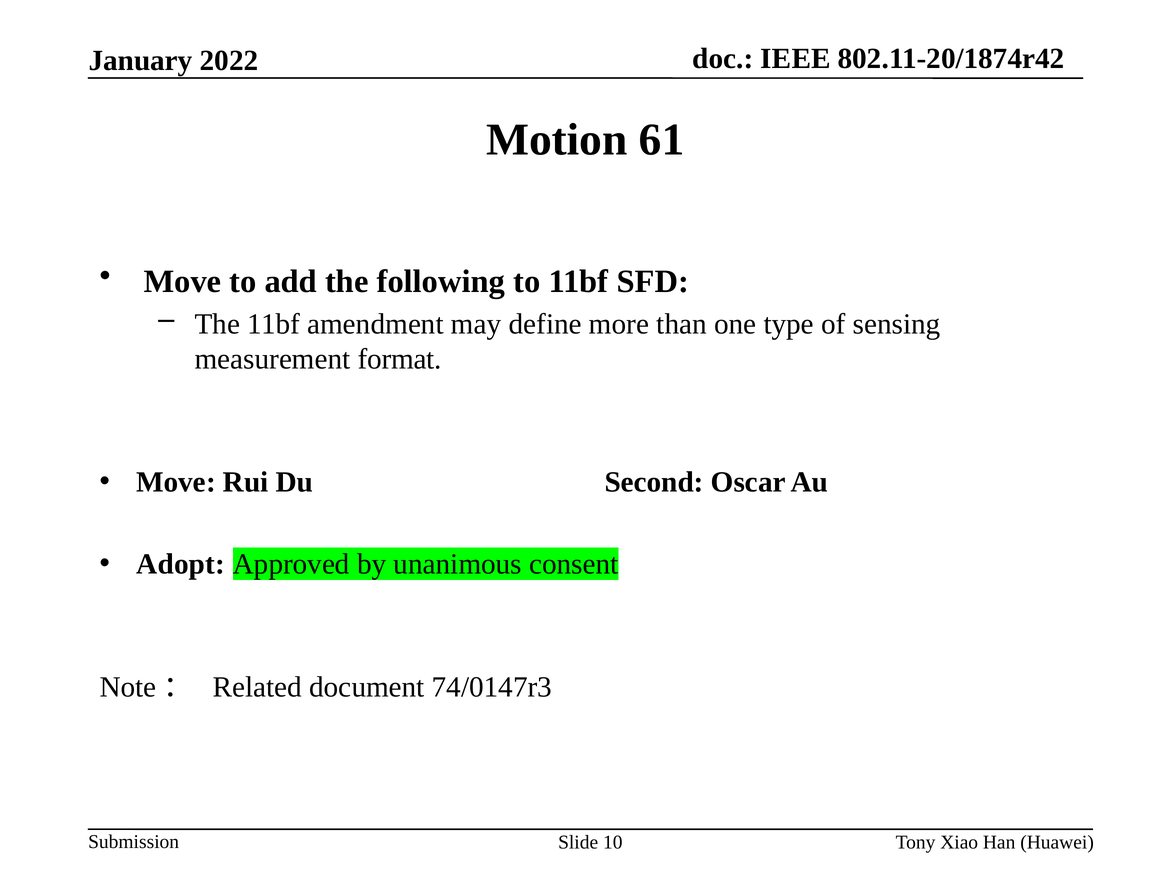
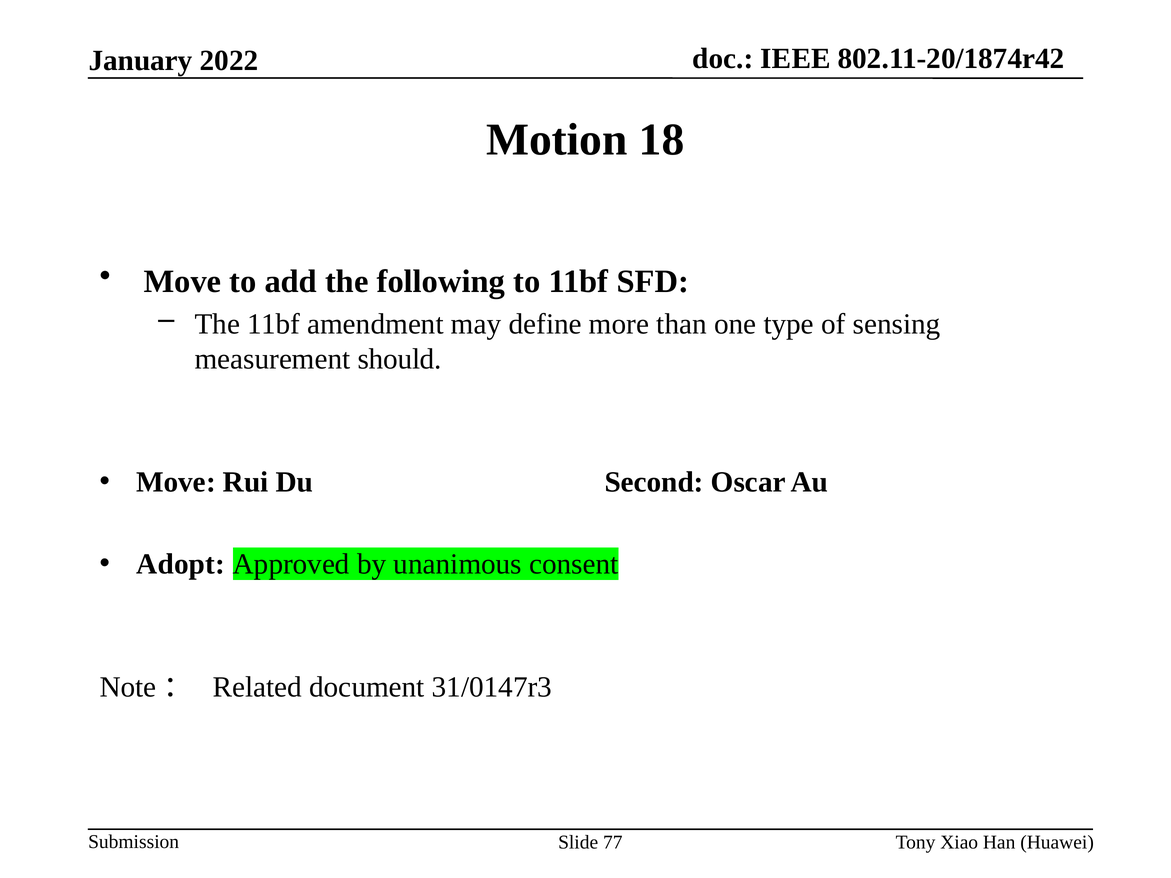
61: 61 -> 18 (662, 140)
format: format -> should (400, 359)
74/0147r3: 74/0147r3 -> 31/0147r3 (492, 687)
10: 10 -> 77 (613, 842)
